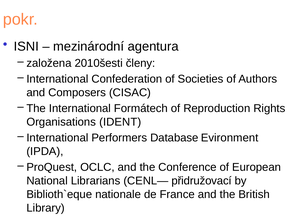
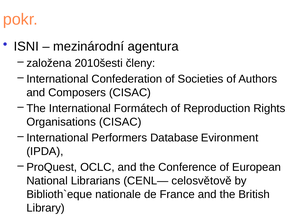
Organisations IDENT: IDENT -> CISAC (120, 122)
přidružovací: přidružovací -> celosvětově (202, 180)
